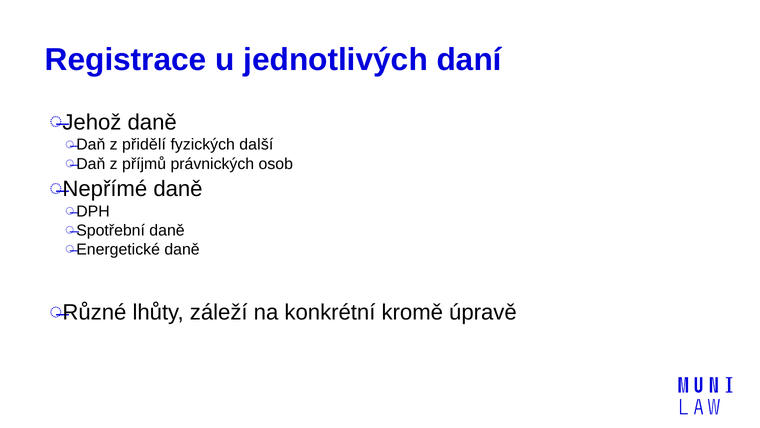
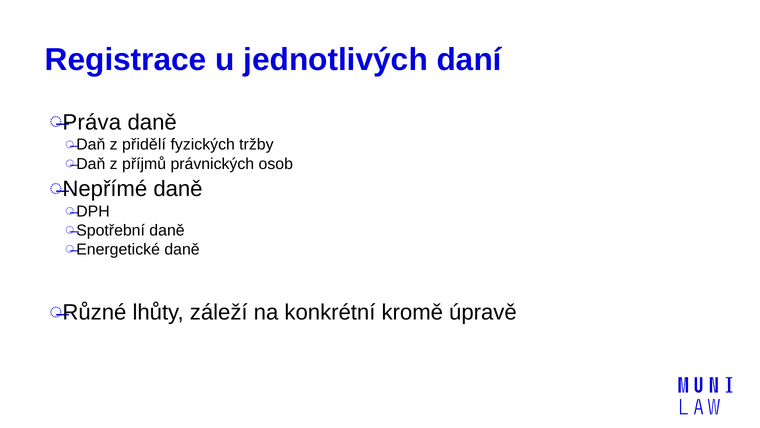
Jehož: Jehož -> Práva (92, 122)
další: další -> tržby (256, 145)
